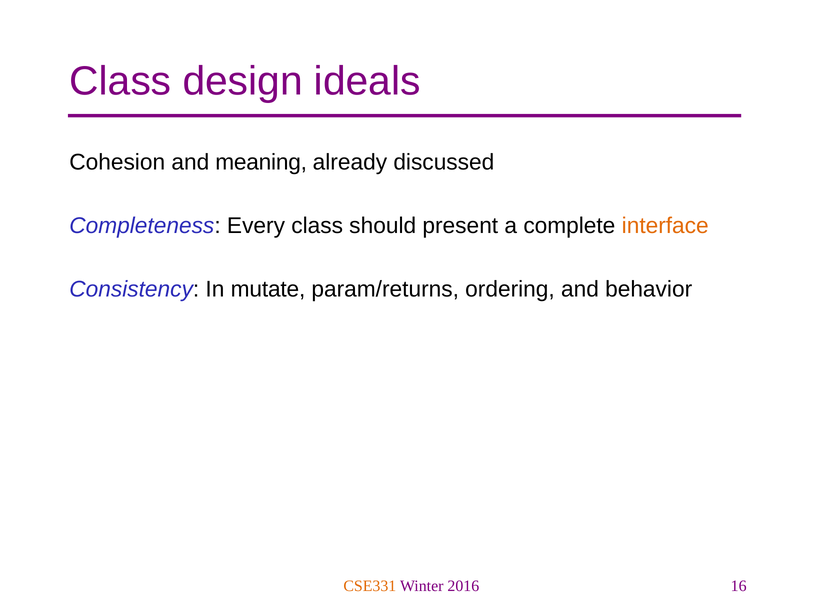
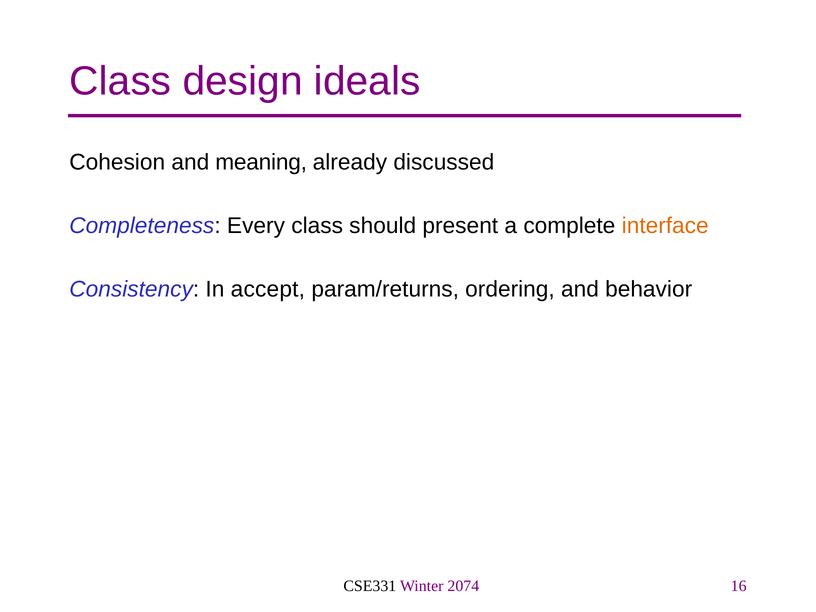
mutate: mutate -> accept (268, 289)
CSE331 colour: orange -> black (370, 586)
2016: 2016 -> 2074 (463, 586)
